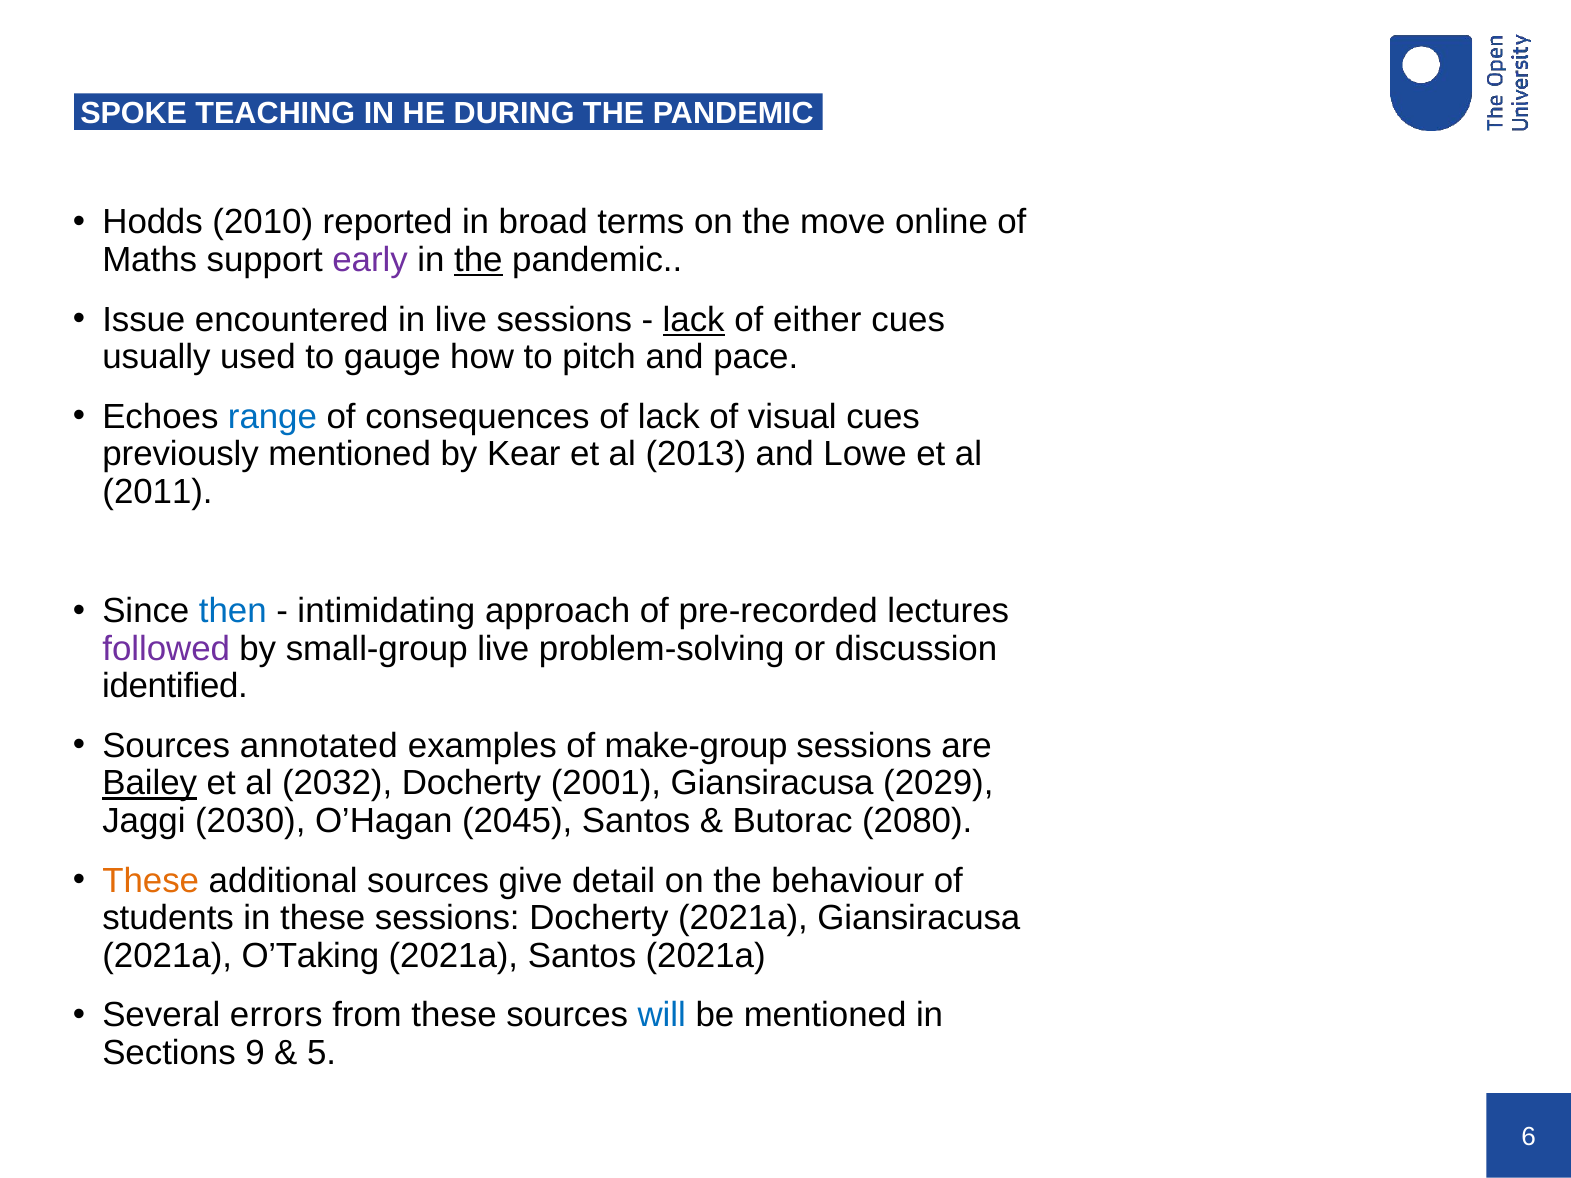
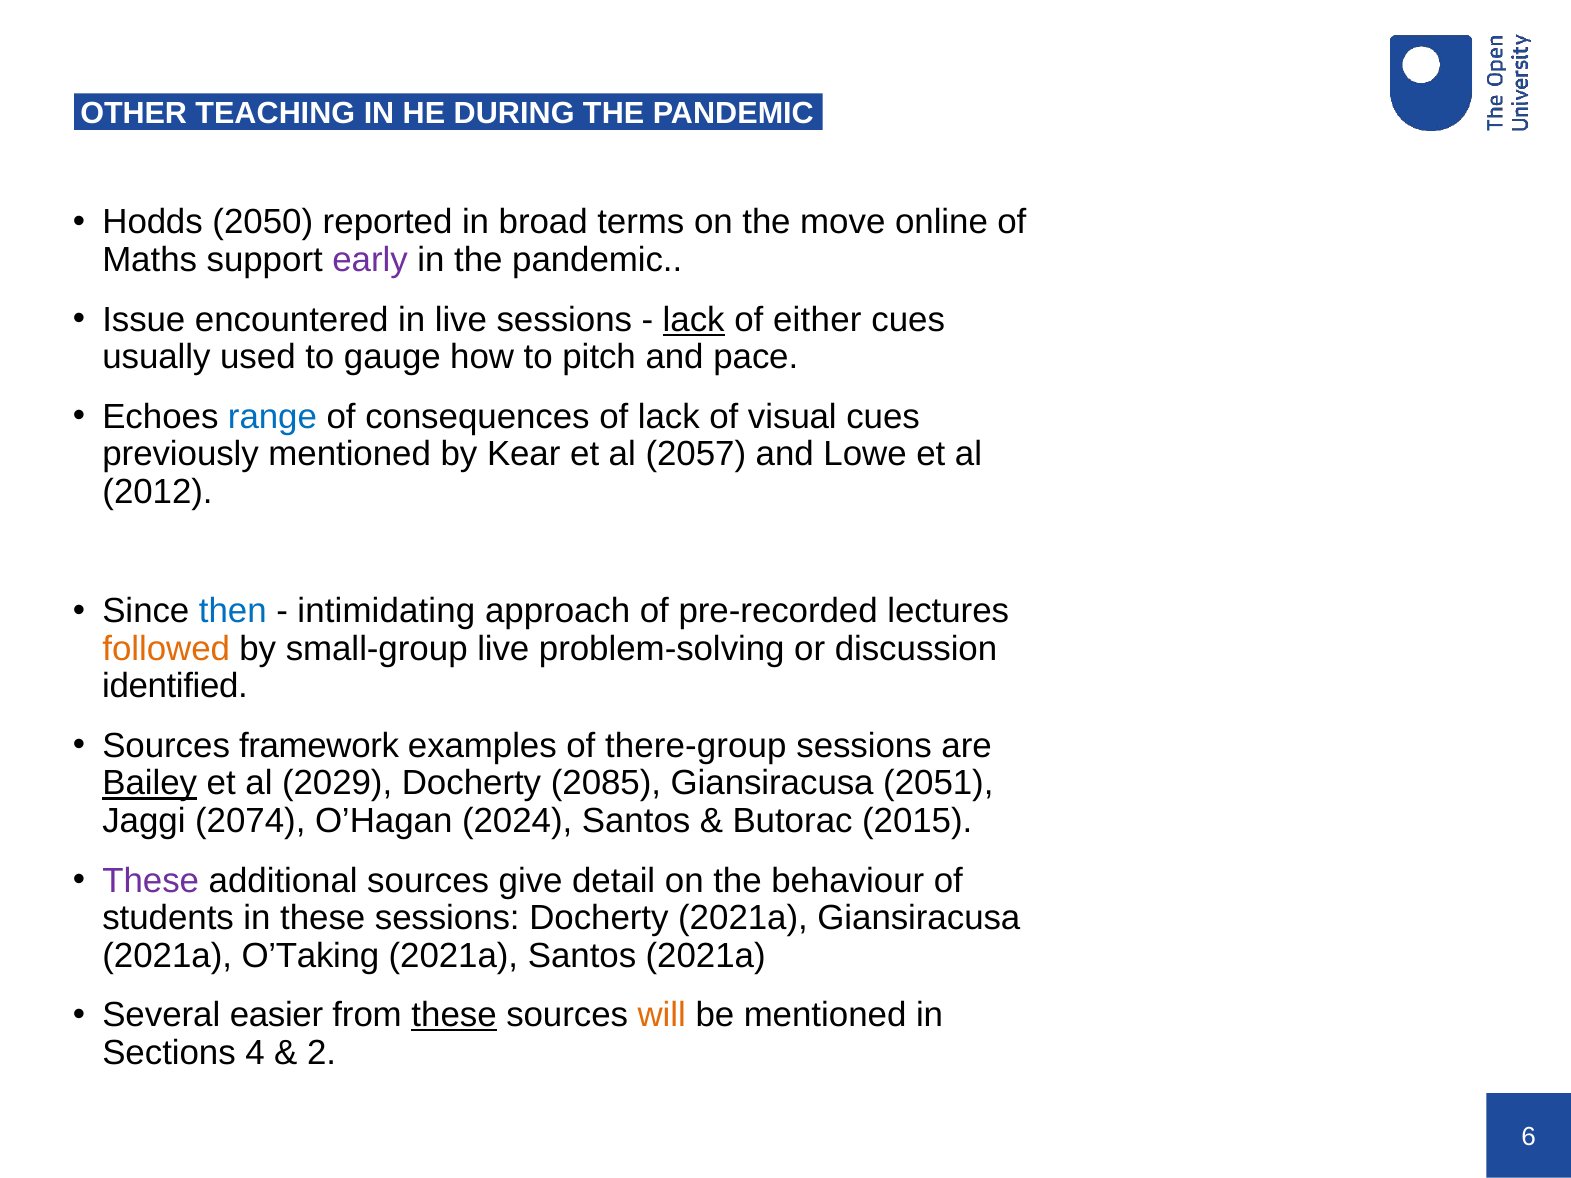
SPOKE: SPOKE -> OTHER (134, 113)
2010: 2010 -> 2050 (263, 222)
the underline: present -> none (478, 260)
2013: 2013 -> 2057 (696, 454)
2011: 2011 -> 2012 (158, 492)
followed colour: purple -> orange (166, 649)
annotated: annotated -> framework (319, 746)
make-group: make-group -> there-group (696, 746)
2032: 2032 -> 2029 (337, 784)
2001: 2001 -> 2085 (606, 784)
2029: 2029 -> 2051 (938, 784)
2030: 2030 -> 2074 (250, 821)
2045: 2045 -> 2024 (517, 821)
2080: 2080 -> 2015 (917, 821)
These colour: orange -> purple (151, 881)
errors: errors -> easier (276, 1016)
these underline: none -> present (454, 1016)
will colour: blue -> orange (662, 1016)
9: 9 -> 4 (255, 1053)
5: 5 -> 2 (322, 1053)
